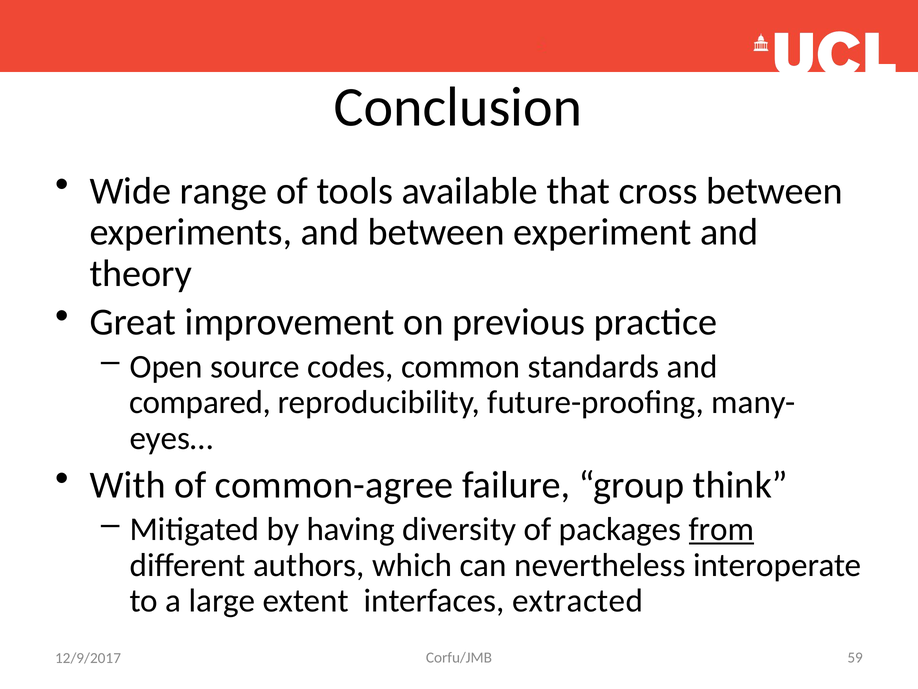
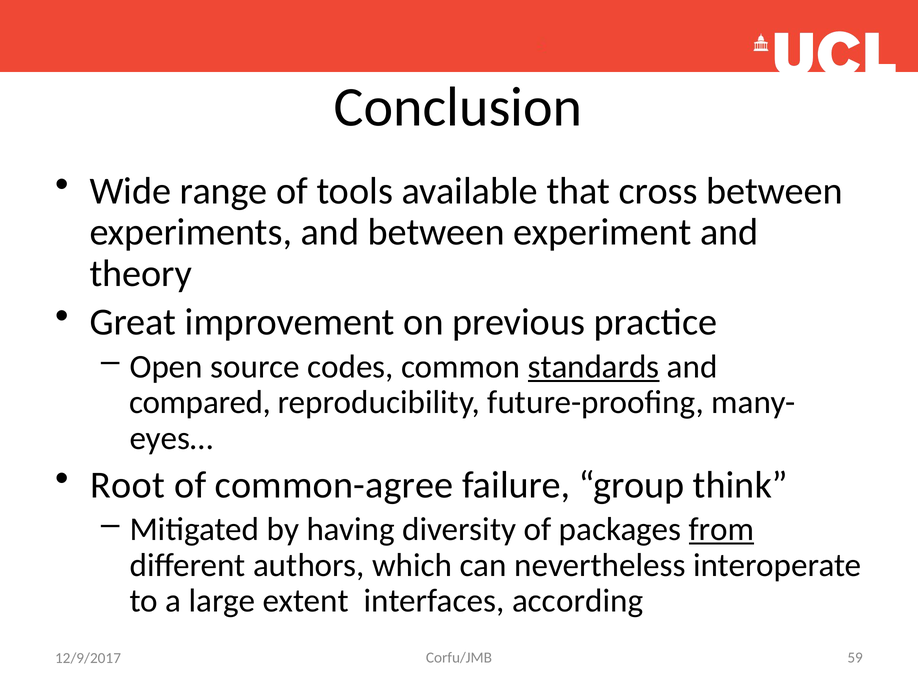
standards underline: none -> present (594, 366)
With: With -> Root (128, 485)
extracted: extracted -> according (578, 600)
